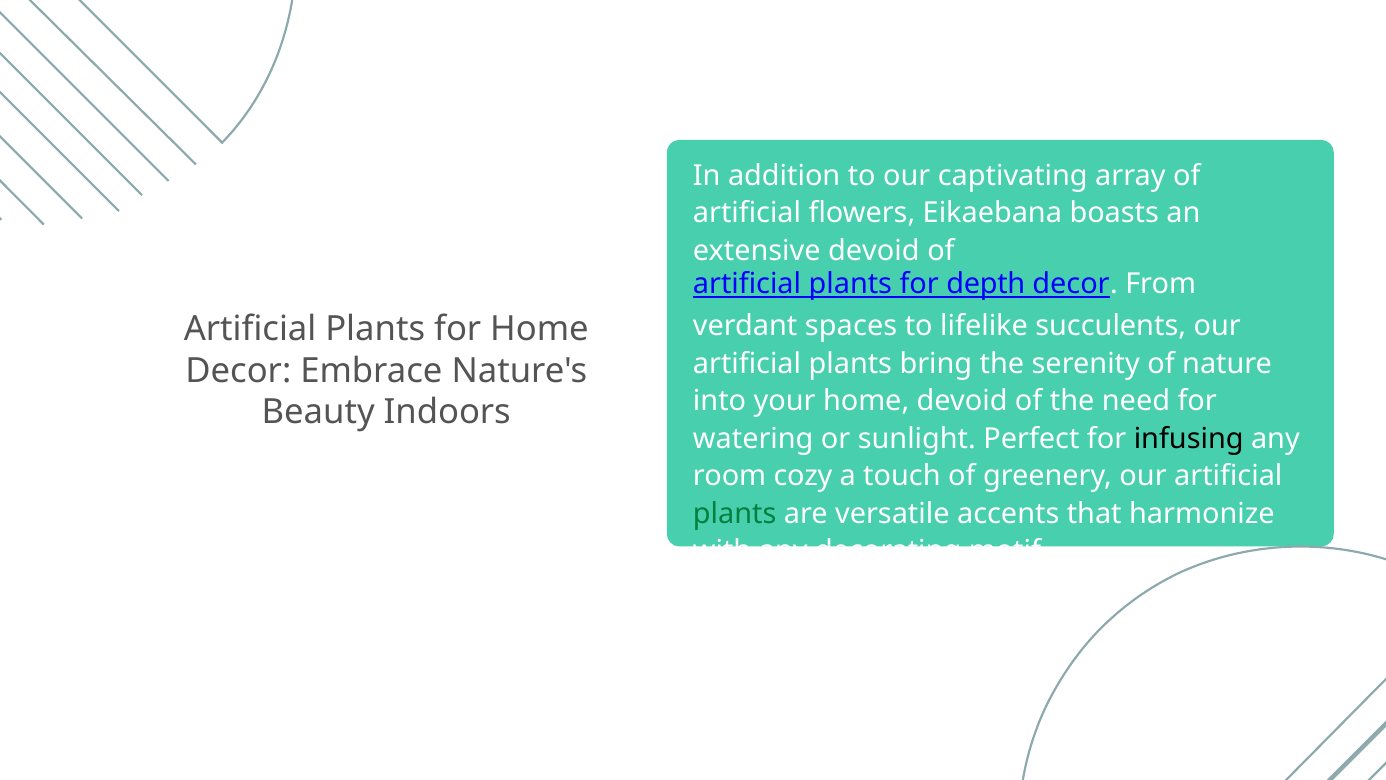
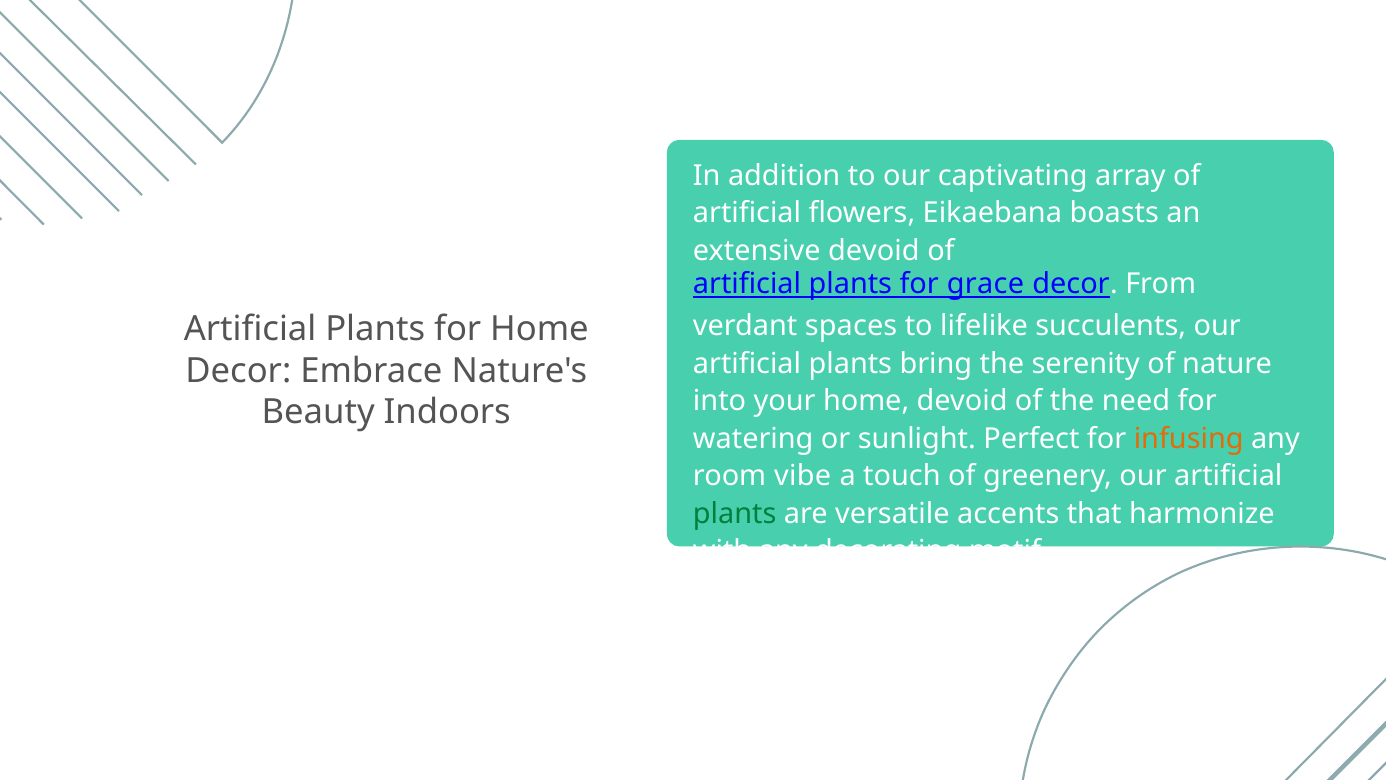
depth: depth -> grace (986, 284)
infusing colour: black -> orange (1189, 439)
cozy: cozy -> vibe (803, 476)
